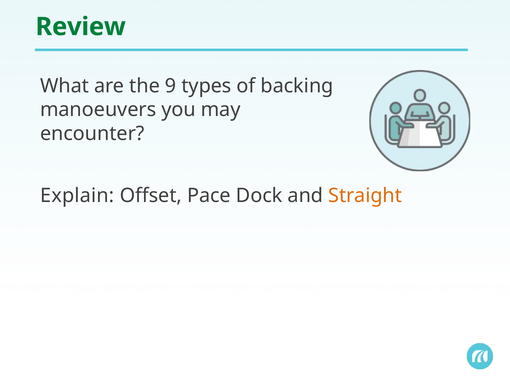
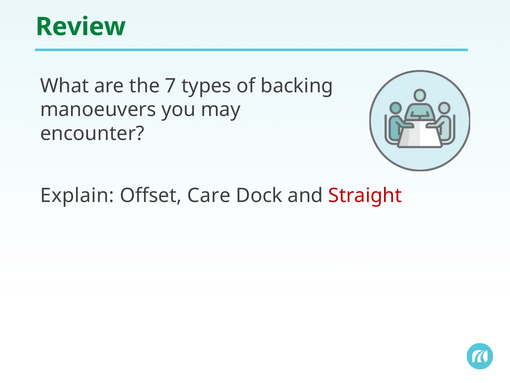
9: 9 -> 7 (171, 86)
Pace: Pace -> Care (209, 195)
Straight colour: orange -> red (365, 195)
